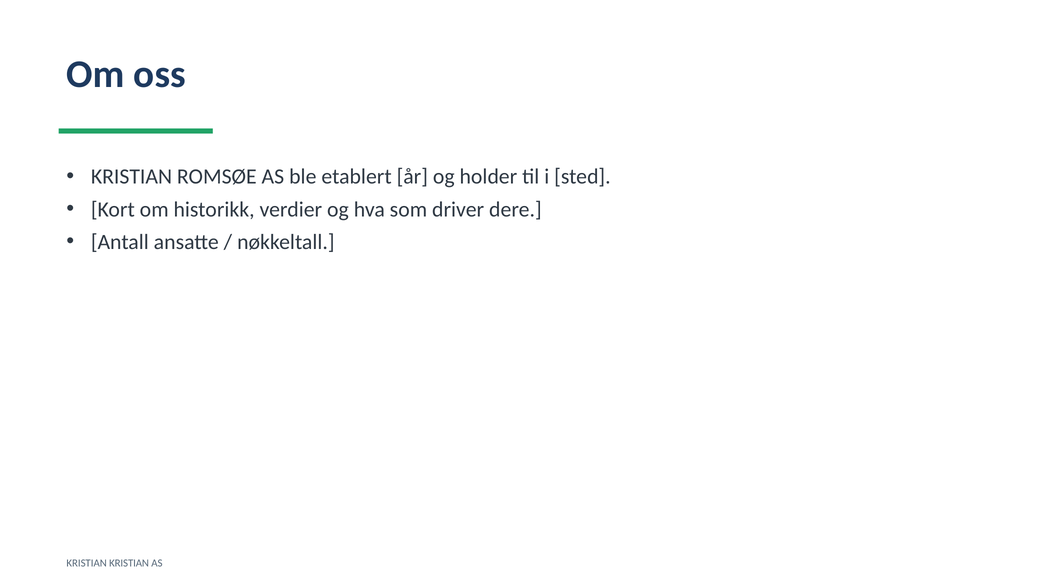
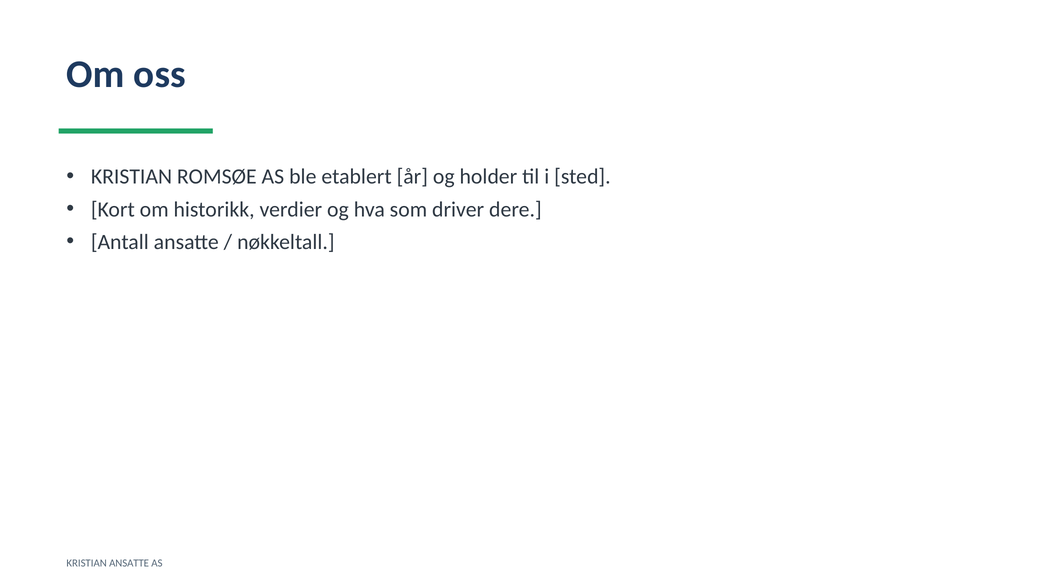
KRISTIAN KRISTIAN: KRISTIAN -> ANSATTE (129, 563)
